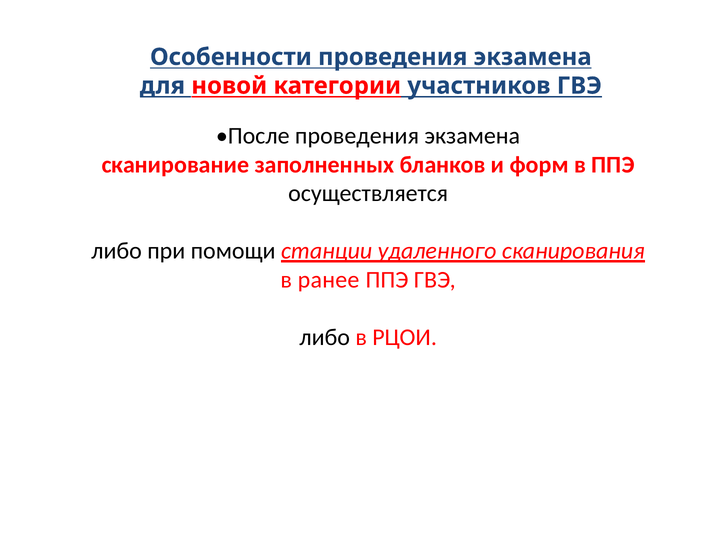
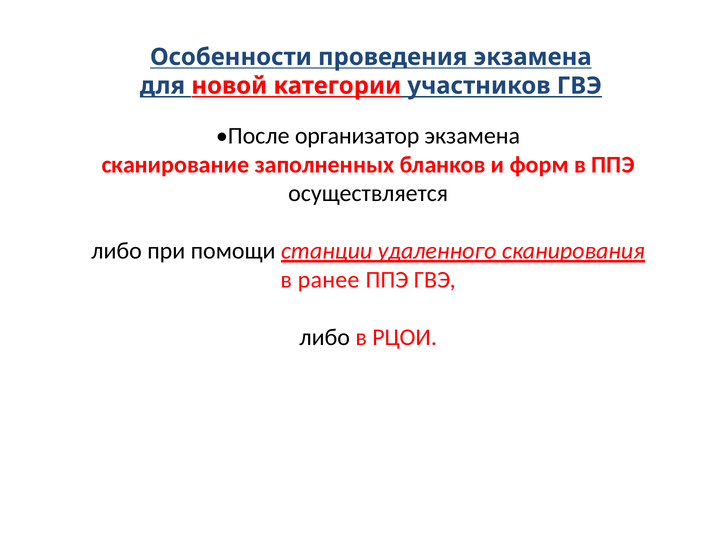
После проведения: проведения -> организатор (357, 136)
